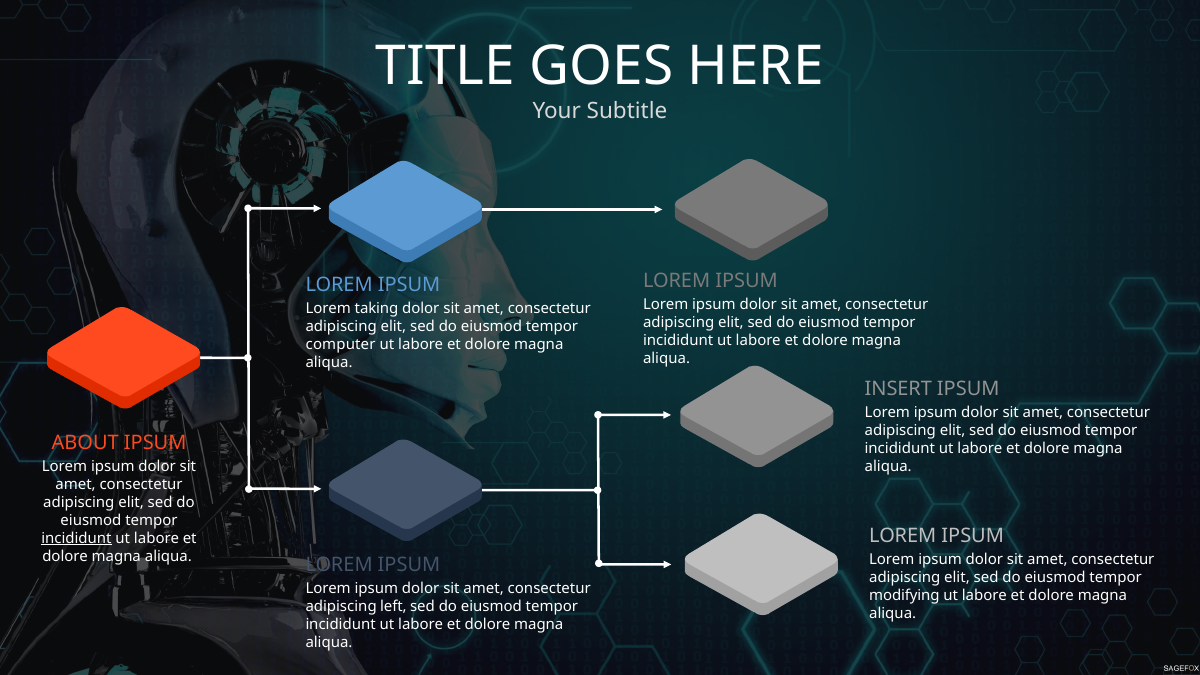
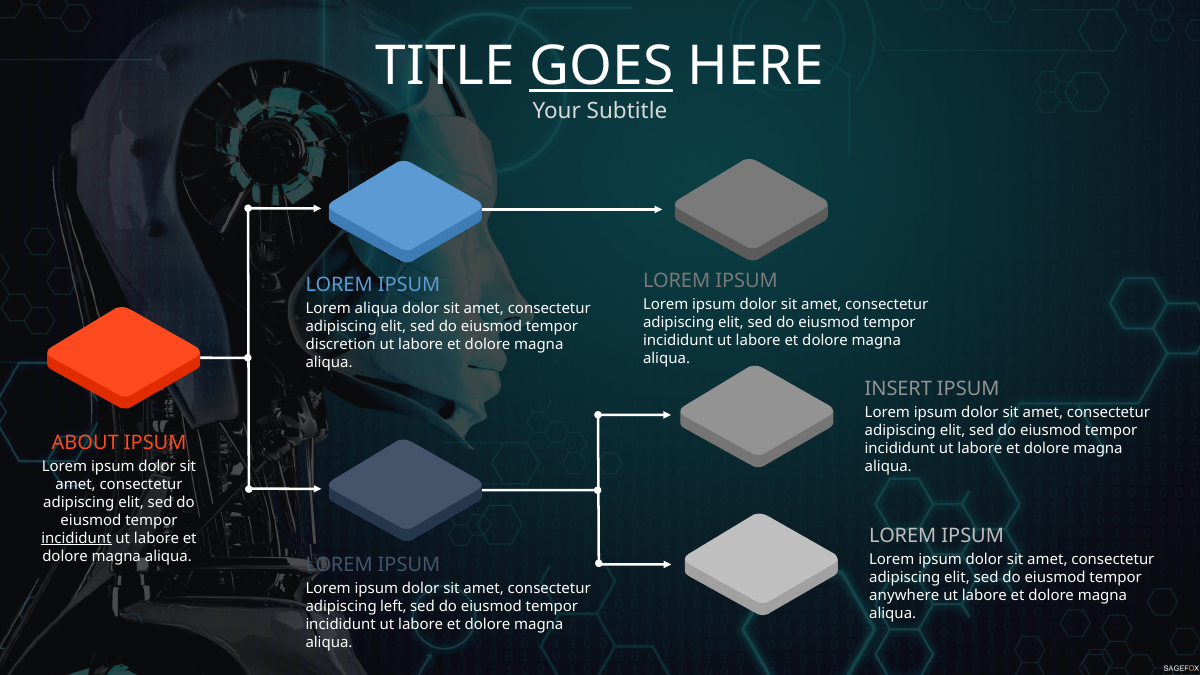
GOES underline: none -> present (601, 67)
Lorem taking: taking -> aliqua (376, 308)
computer: computer -> discretion (341, 344)
modifying: modifying -> anywhere (904, 596)
